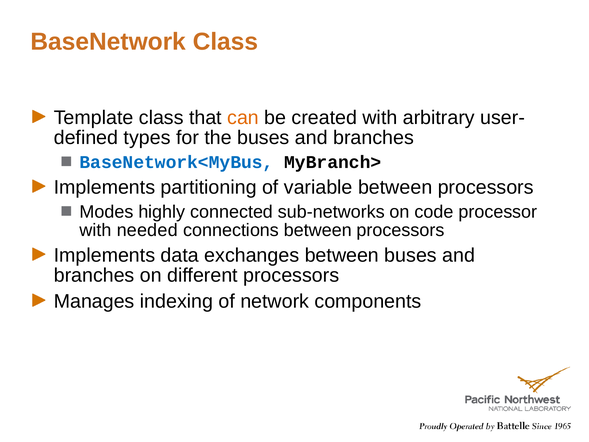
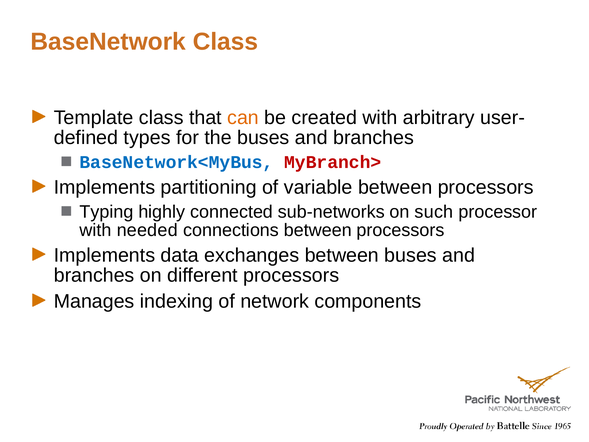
MyBranch> colour: black -> red (333, 162)
Modes: Modes -> Typing (106, 212)
code: code -> such (434, 212)
